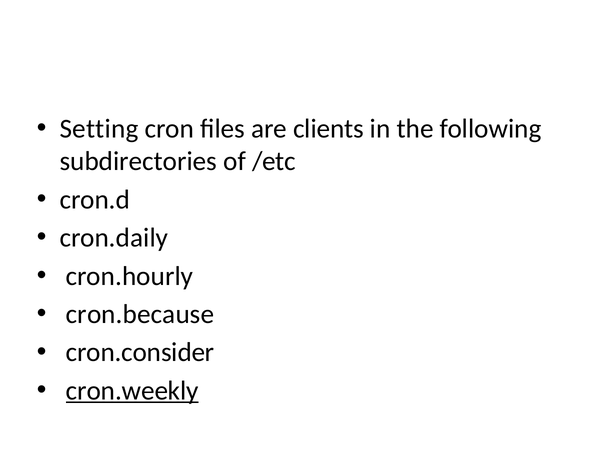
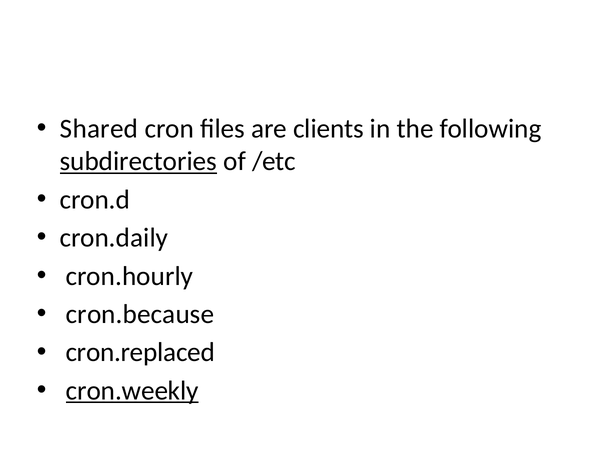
Setting: Setting -> Shared (99, 129)
subdirectories underline: none -> present (138, 161)
cron.consider: cron.consider -> cron.replaced (140, 352)
